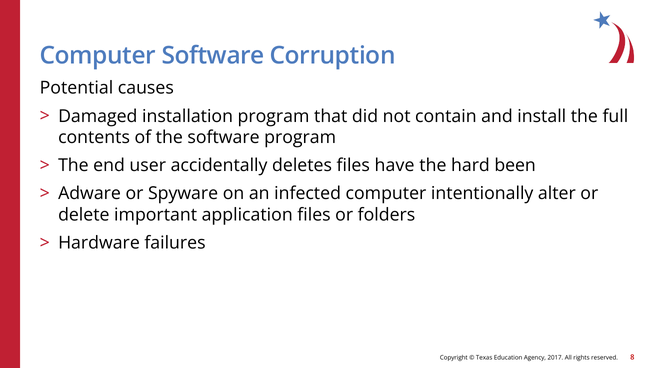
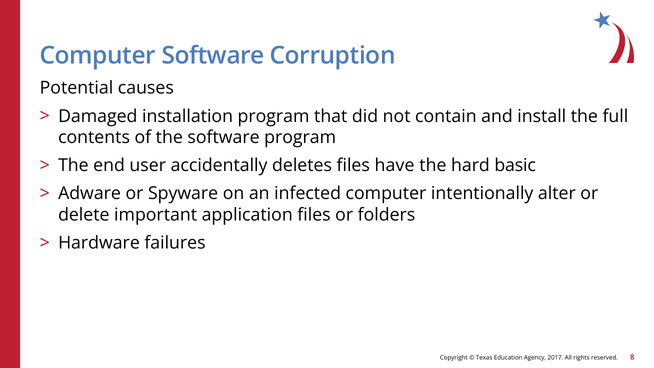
been: been -> basic (515, 165)
